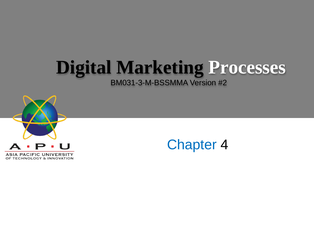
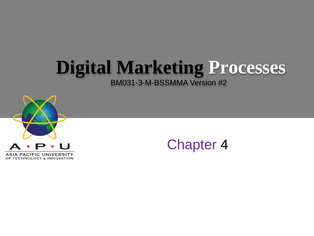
Chapter colour: blue -> purple (192, 144)
